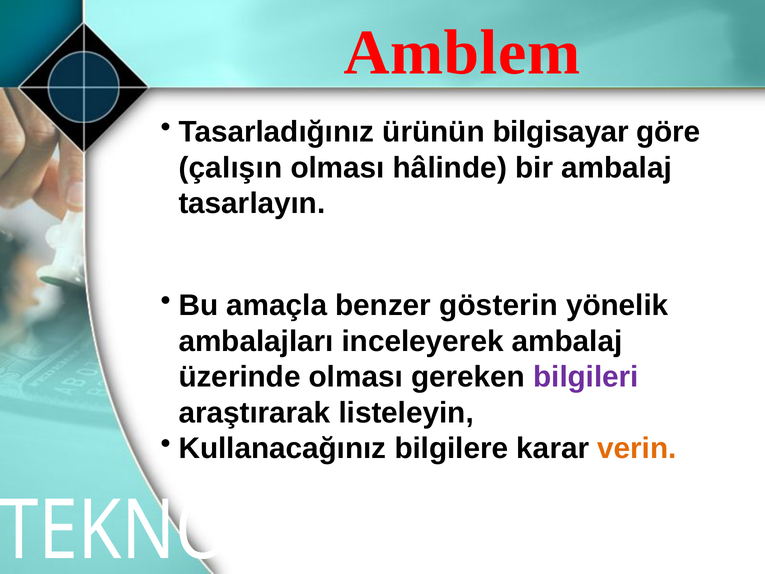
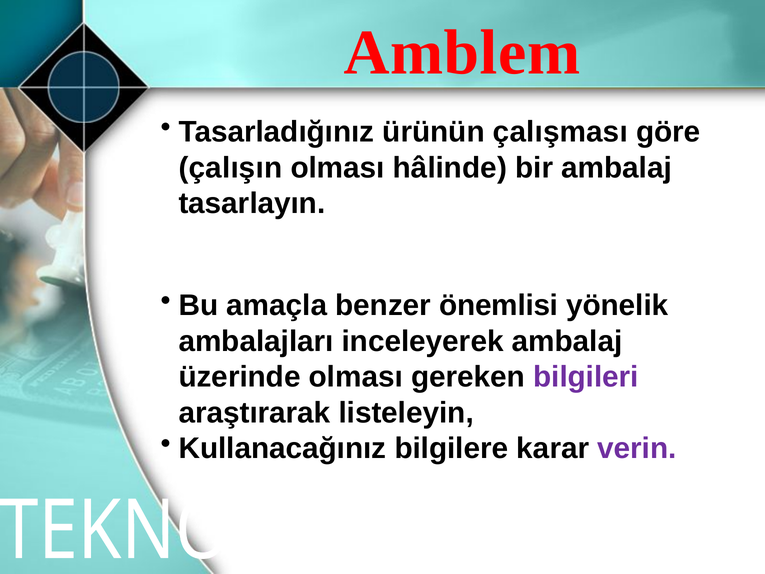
bilgisayar: bilgisayar -> çalışması (560, 132)
gösterin: gösterin -> önemlisi (499, 306)
verin colour: orange -> purple (637, 448)
